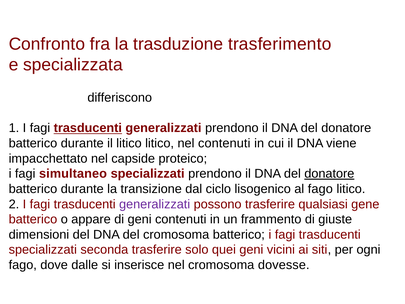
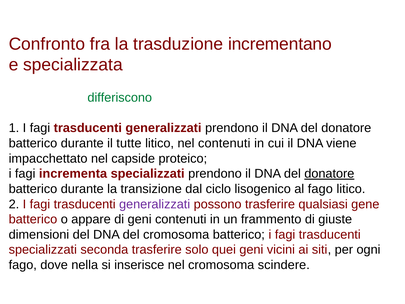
trasferimento: trasferimento -> incrementano (280, 44)
differiscono colour: black -> green (120, 98)
trasducenti underline: present -> none (88, 128)
il litico: litico -> tutte (129, 143)
simultaneo: simultaneo -> incrementa (73, 174)
dove dalle: dalle -> nella (85, 265)
dovesse: dovesse -> scindere (284, 265)
